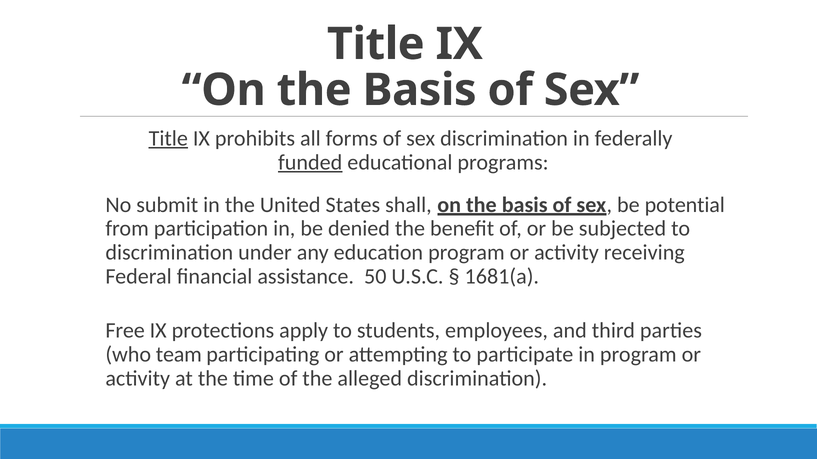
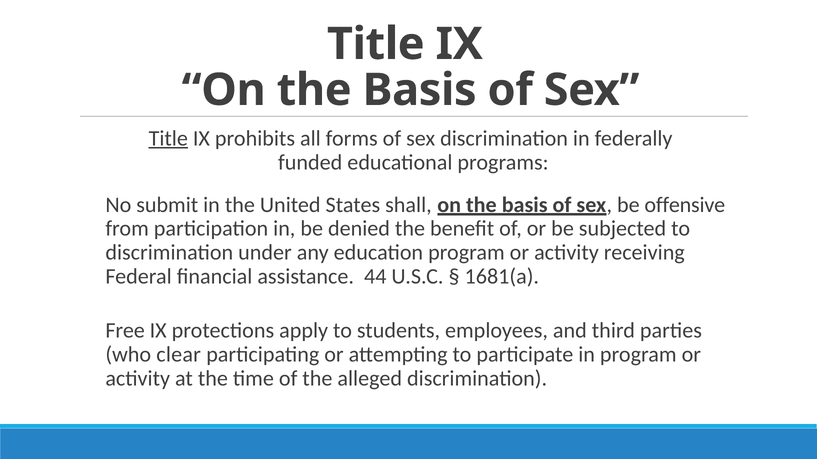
funded underline: present -> none (310, 162)
potential: potential -> offensive (685, 205)
50: 50 -> 44 (375, 277)
team: team -> clear (179, 355)
